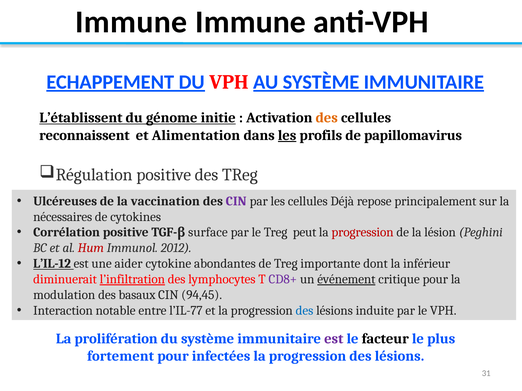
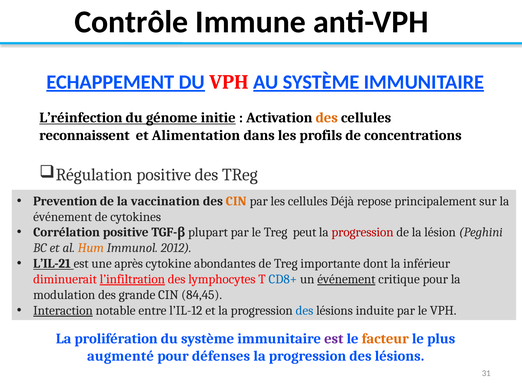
Immune: Immune -> Contrôle (131, 22)
L’établissent: L’établissent -> L’réinfection (81, 118)
les underline: present -> none (287, 135)
papillomavirus: papillomavirus -> concentrations (413, 135)
Ulcéreuses: Ulcéreuses -> Prevention (65, 201)
CIN colour: purple -> orange (236, 201)
nécessaires: nécessaires -> événement (63, 217)
surface: surface -> plupart (208, 233)
Hum colour: red -> orange (91, 248)
L’IL-12: L’IL-12 -> L’IL-21 (52, 264)
aider: aider -> après (129, 264)
CD8+ colour: purple -> blue (283, 280)
basaux: basaux -> grande (137, 295)
94,45: 94,45 -> 84,45 (202, 295)
Interaction underline: none -> present (63, 311)
l’IL-77: l’IL-77 -> l’IL-12 (186, 311)
facteur colour: black -> orange (385, 339)
fortement: fortement -> augmenté (121, 357)
infectées: infectées -> défenses (221, 357)
